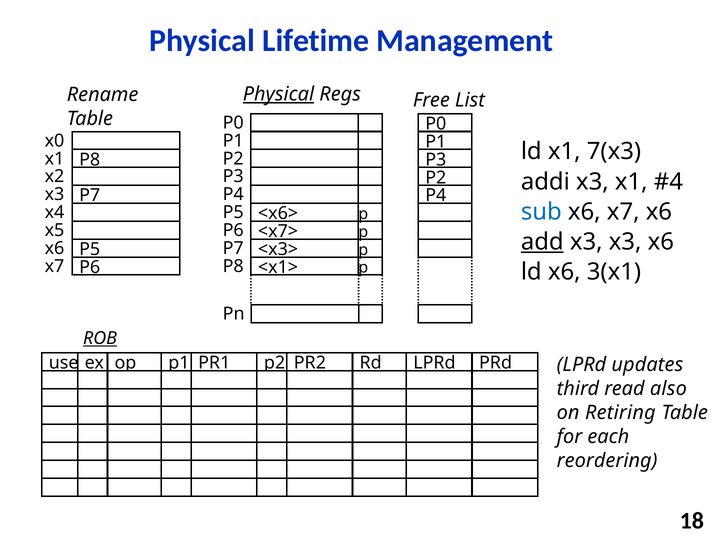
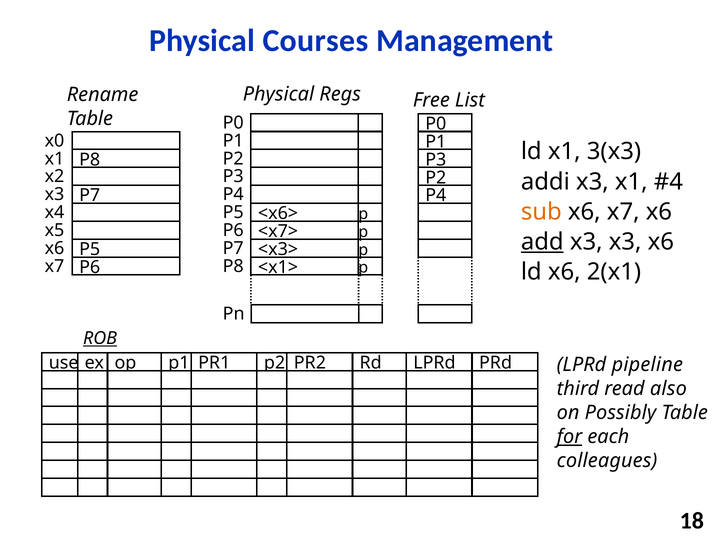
Lifetime: Lifetime -> Courses (315, 41)
Physical underline: present -> none (278, 94)
7(x3: 7(x3 -> 3(x3 (614, 151)
sub colour: blue -> orange (541, 212)
3(x1: 3(x1 -> 2(x1 (614, 272)
updates: updates -> pipeline (647, 365)
Retiring: Retiring -> Possibly (620, 413)
for underline: none -> present (569, 436)
reordering: reordering -> colleagues (607, 460)
